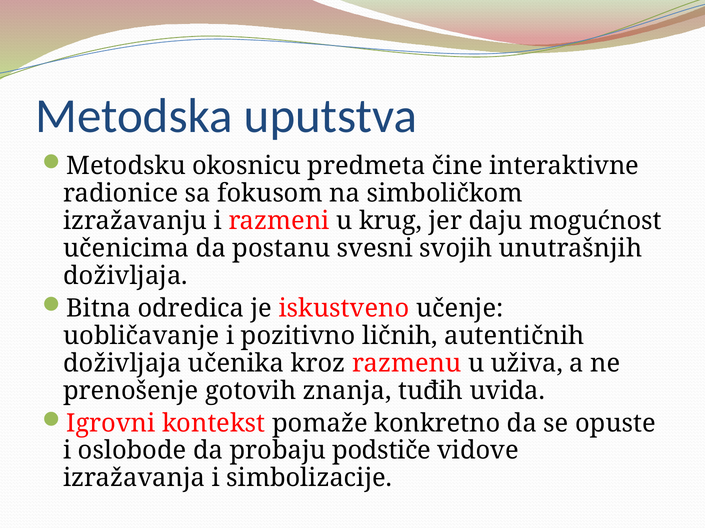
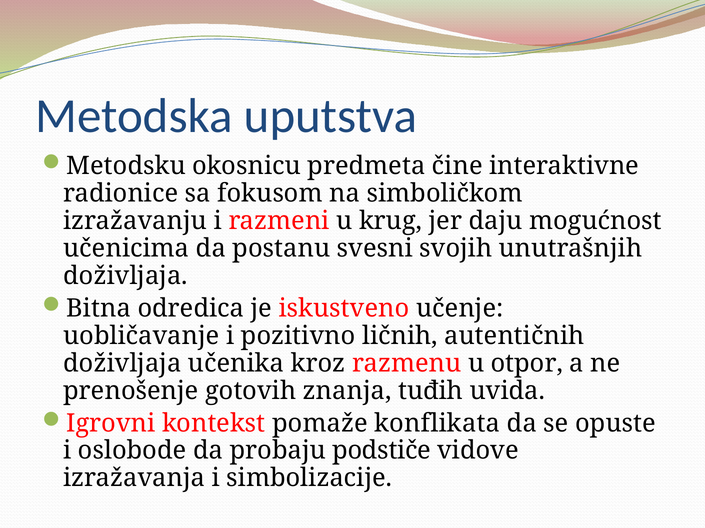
uživa: uživa -> otpor (527, 364)
konkretno: konkretno -> konflikata (437, 424)
